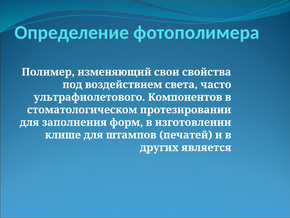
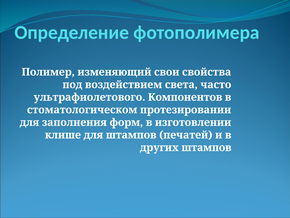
других является: является -> штампов (206, 147)
